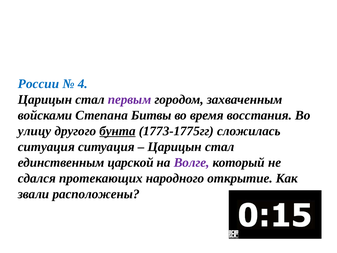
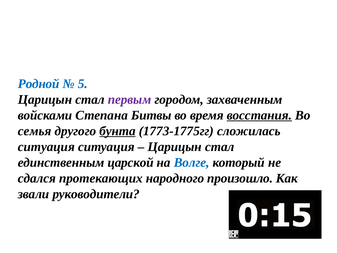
России: России -> Родной (39, 84)
4: 4 -> 5 (83, 84)
восстания underline: none -> present (259, 115)
улицу: улицу -> семья (35, 131)
Волге colour: purple -> blue (192, 162)
открытие: открытие -> произошло (240, 178)
расположены: расположены -> руководители (96, 194)
